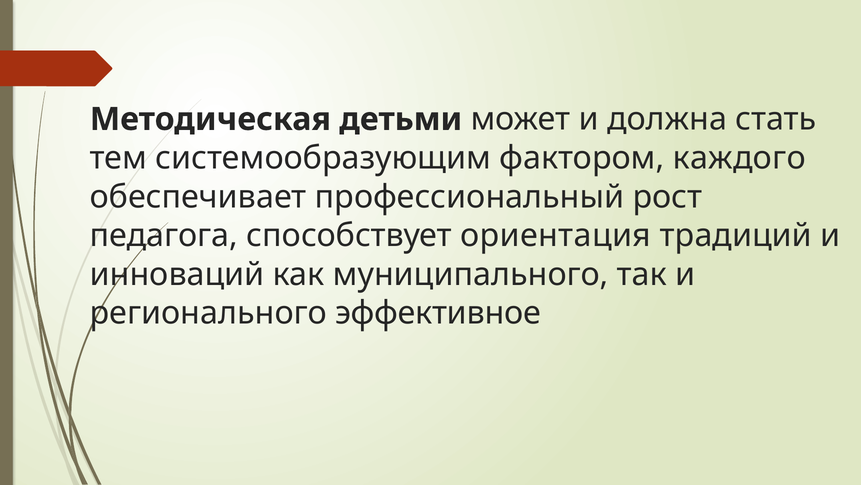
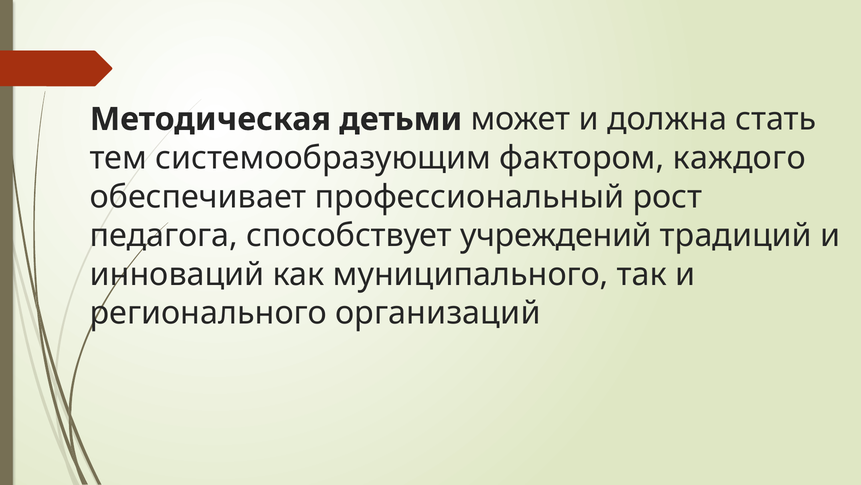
ориентация: ориентация -> учреждений (556, 235)
эффективное: эффективное -> организаций (438, 313)
